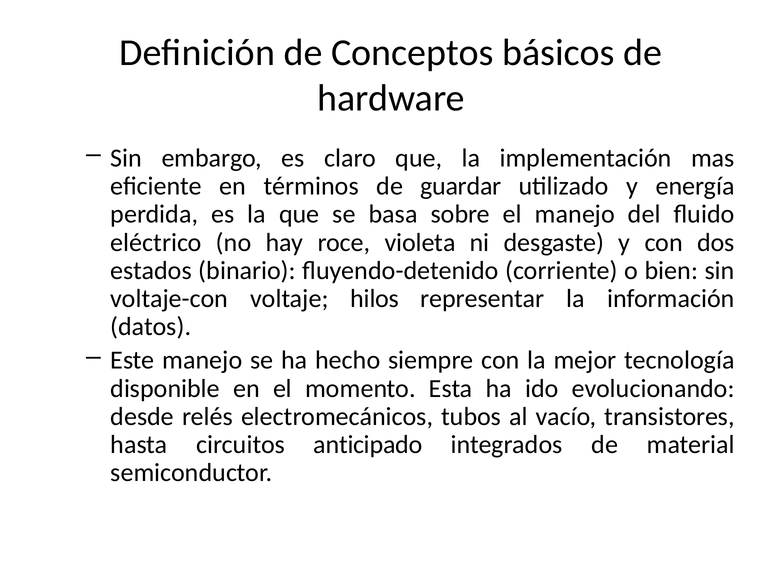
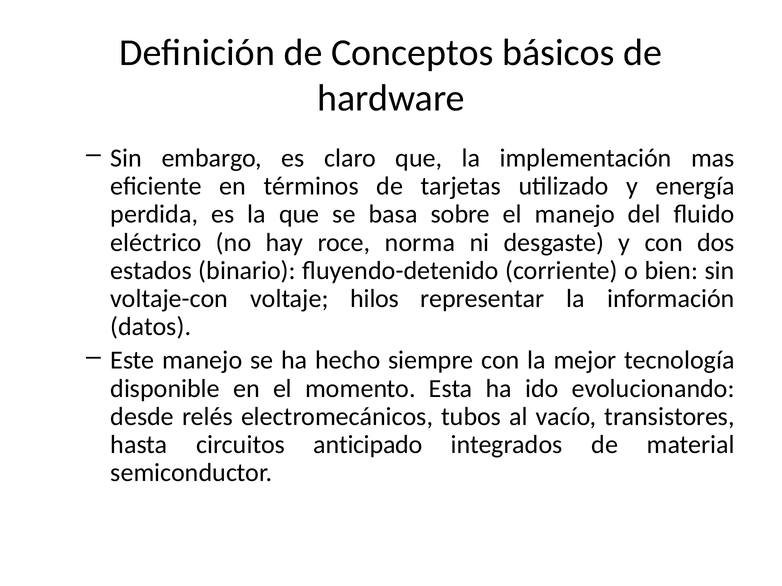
guardar: guardar -> tarjetas (461, 186)
violeta: violeta -> norma (420, 243)
